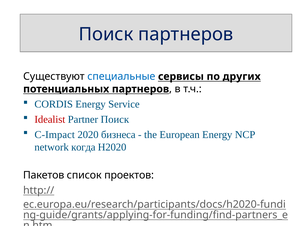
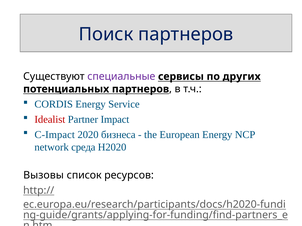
специальные colour: blue -> purple (121, 77)
Partner Поиск: Поиск -> Impact (115, 120)
когда: когда -> среда (83, 148)
Пакетов: Пакетов -> Вызовы (44, 175)
проектов: проектов -> ресурсов (129, 175)
